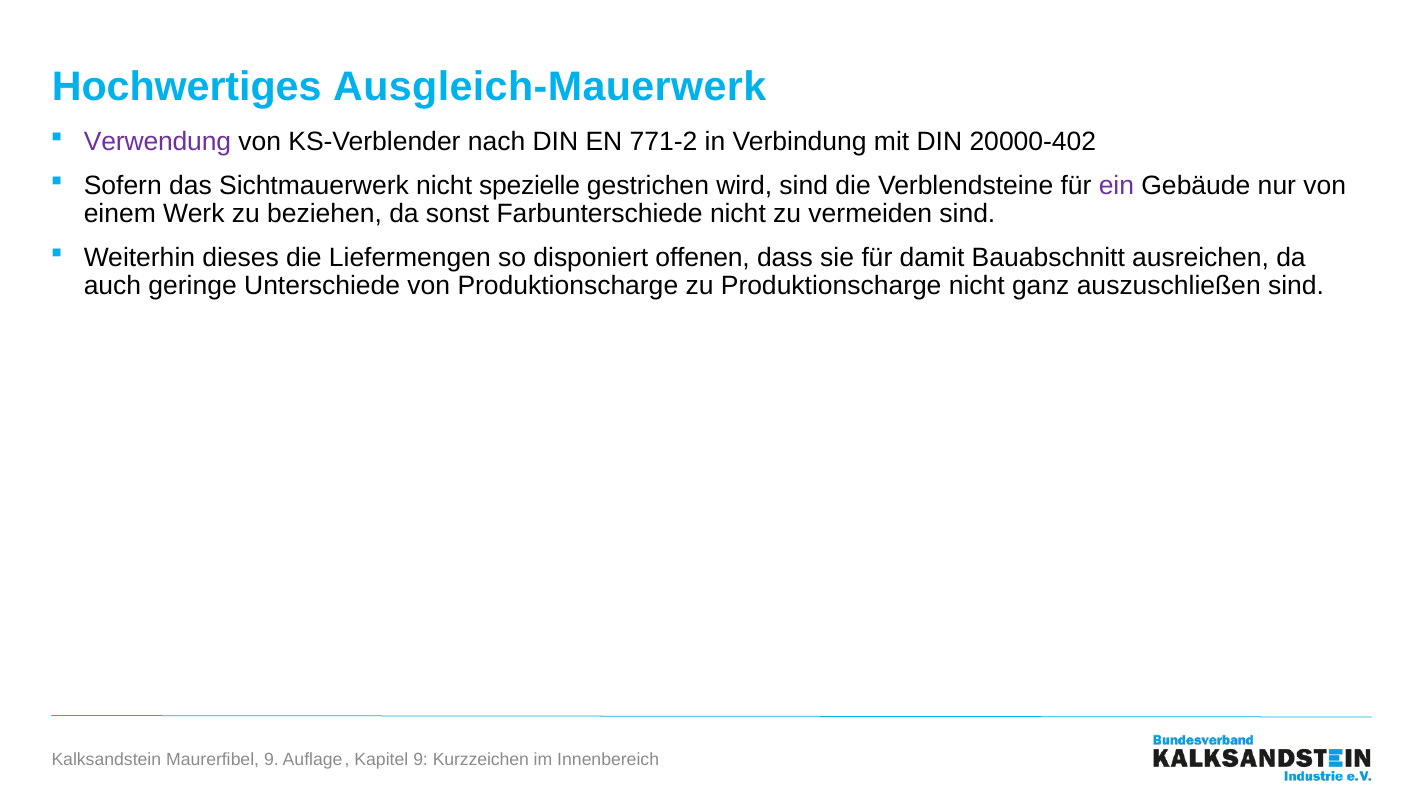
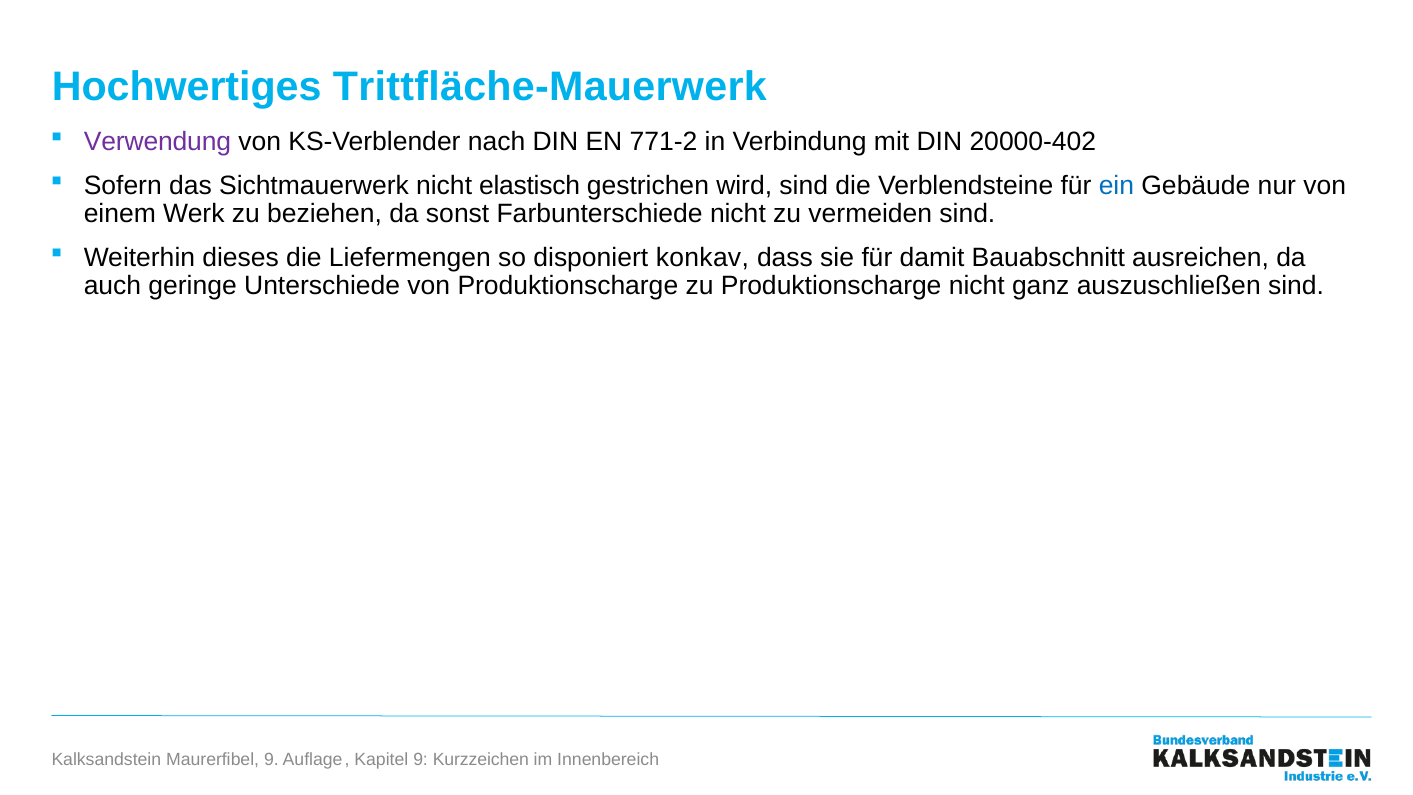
Ausgleich-Mauerwerk: Ausgleich-Mauerwerk -> Trittfläche-Mauerwerk (550, 87)
spezielle: spezielle -> elastisch (530, 185)
ein colour: purple -> blue (1116, 185)
offenen: offenen -> konkav (702, 257)
